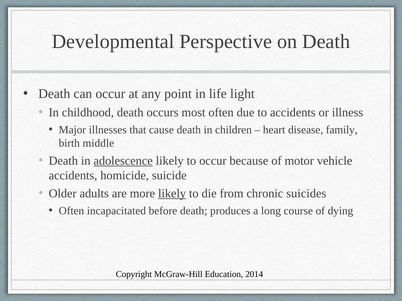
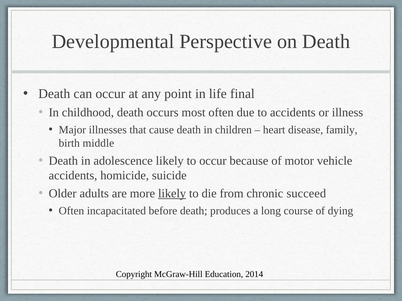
light: light -> final (242, 94)
adolescence underline: present -> none (123, 161)
suicides: suicides -> succeed (306, 194)
